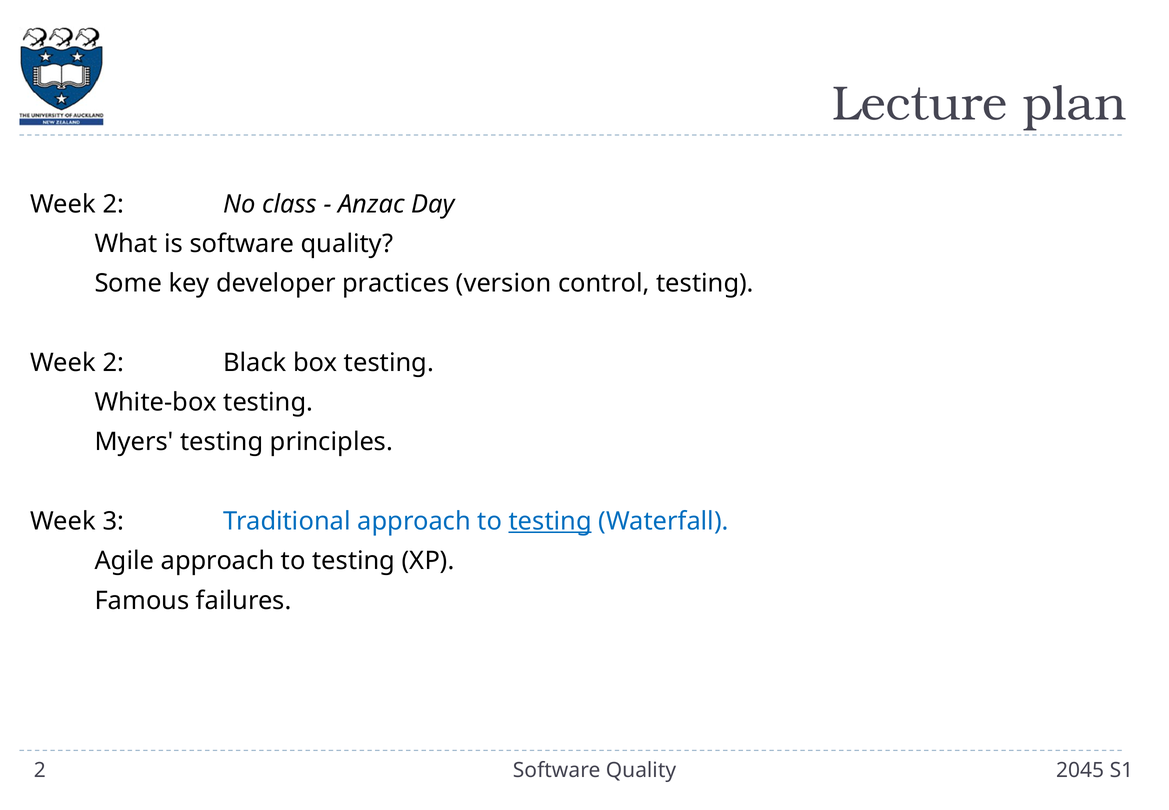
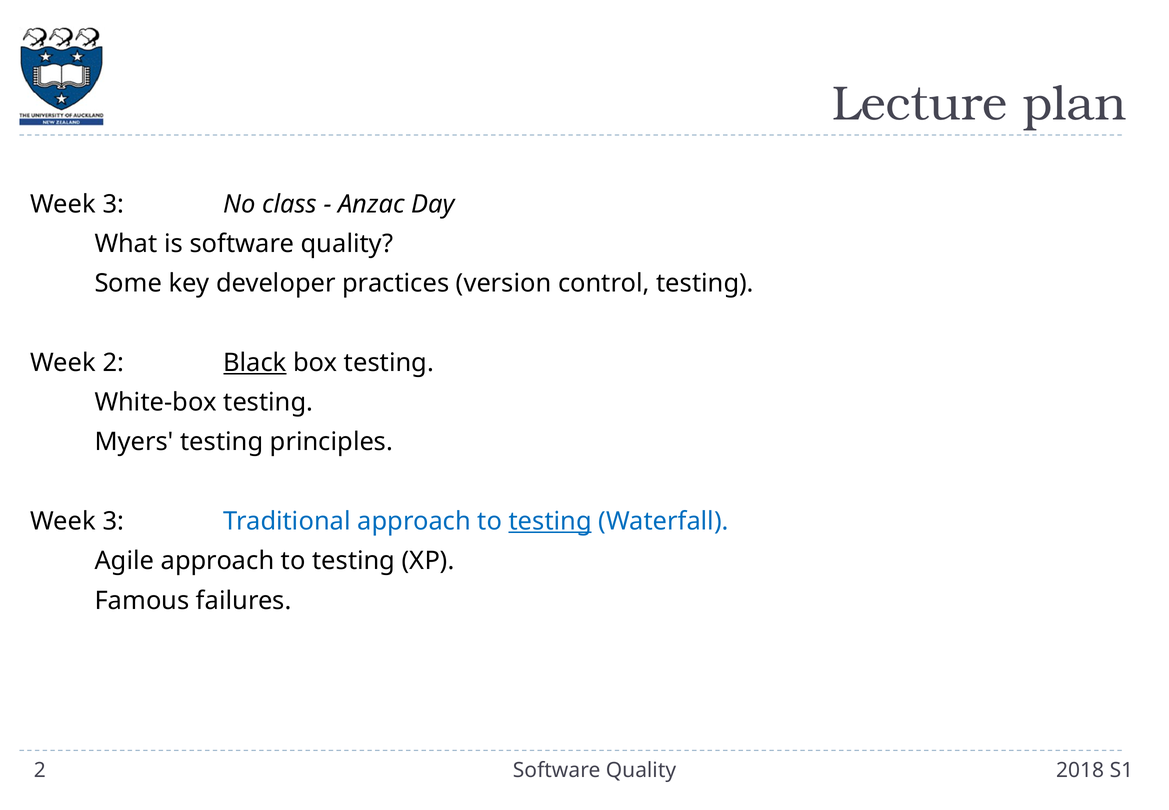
2: 2 -> 3 (113, 204)
Black underline: none -> present (255, 363)
2045: 2045 -> 2018 (1080, 770)
